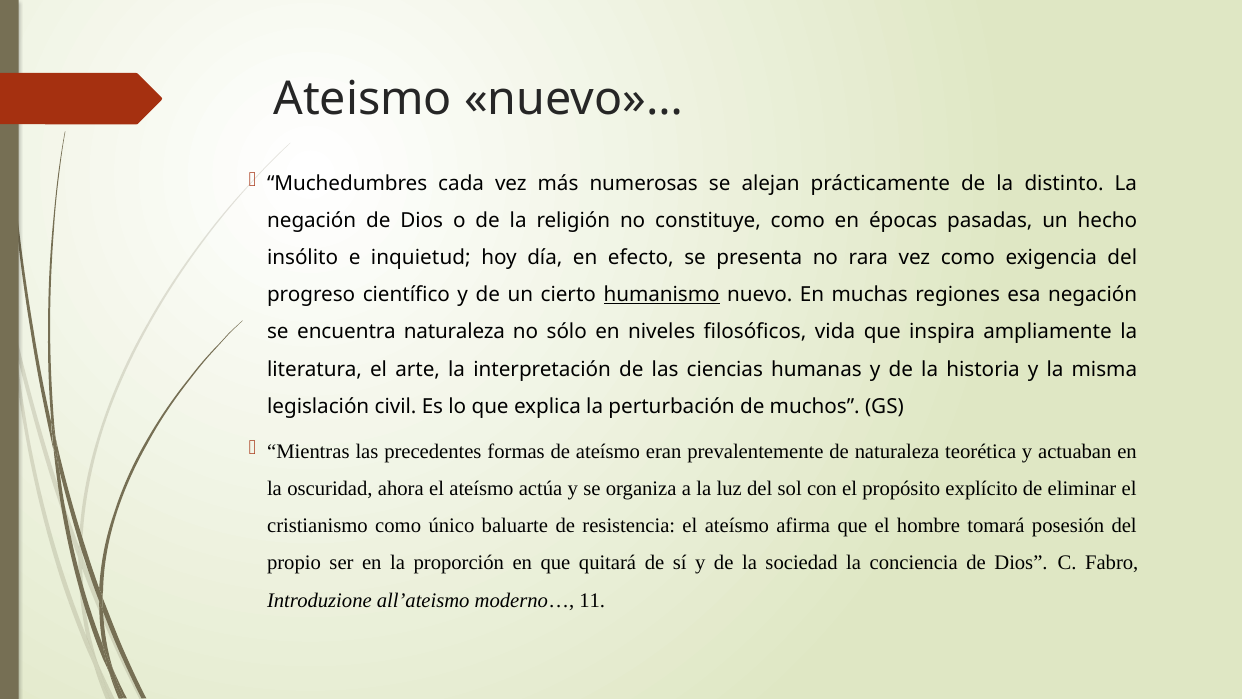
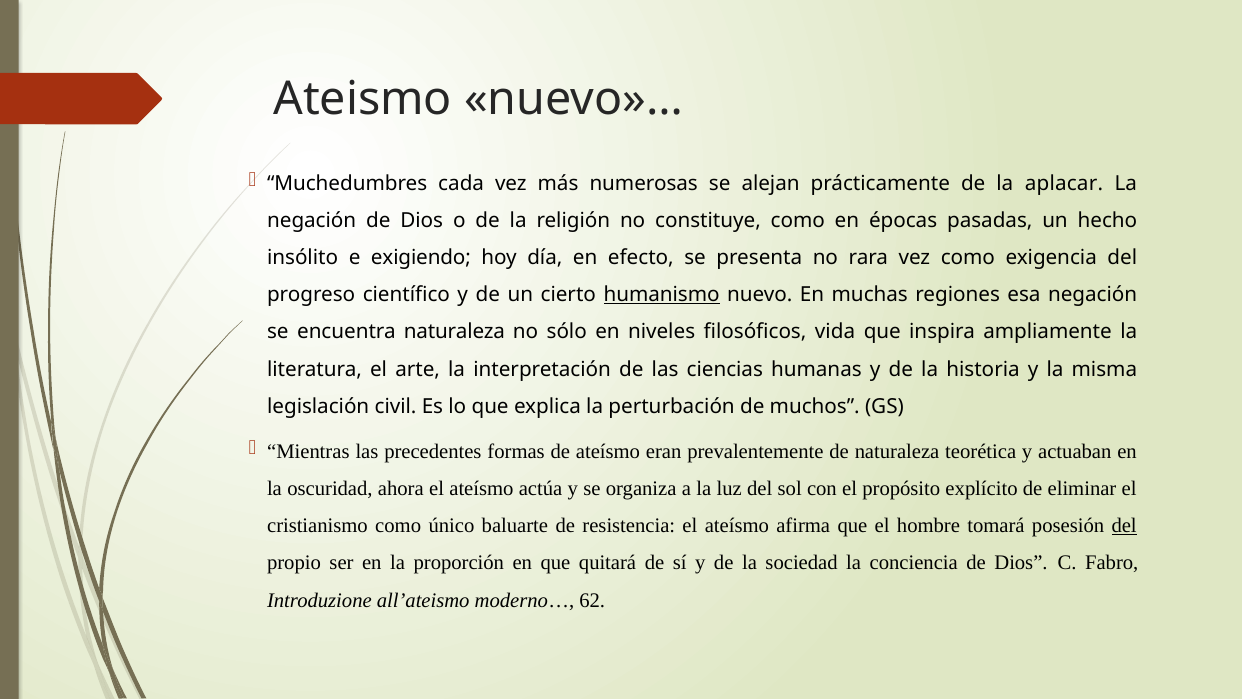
distinto: distinto -> aplacar (1064, 183)
inquietud: inquietud -> exigiendo (421, 258)
del underline: none -> present (1124, 526)
11: 11 -> 62 (592, 600)
